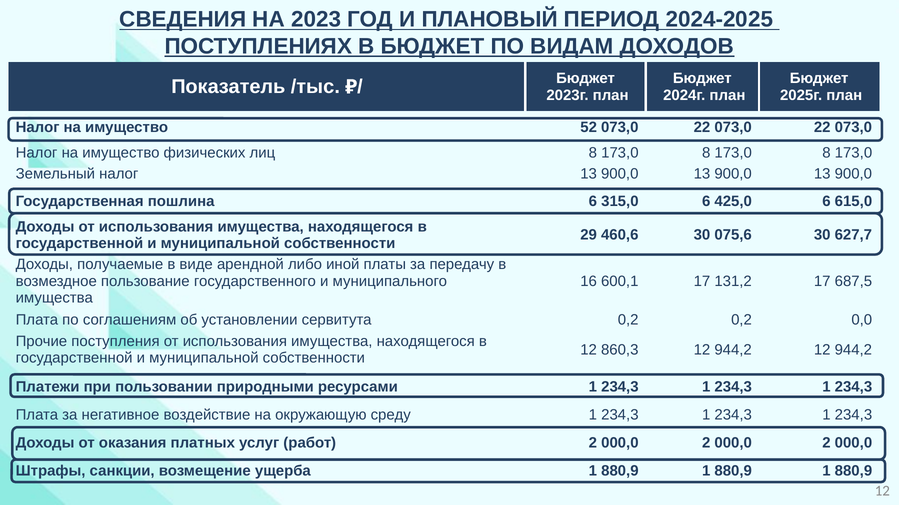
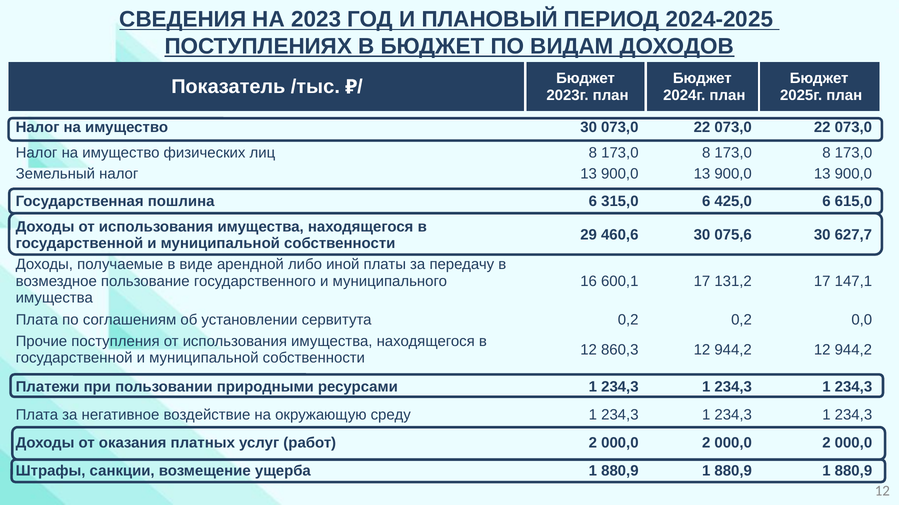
имущество 52: 52 -> 30 (589, 127)
687,5: 687,5 -> 147,1 (853, 282)
